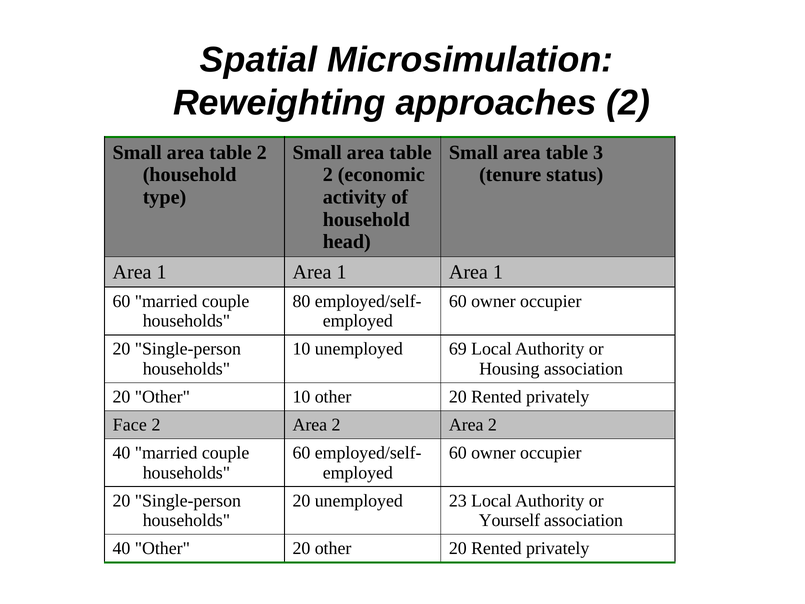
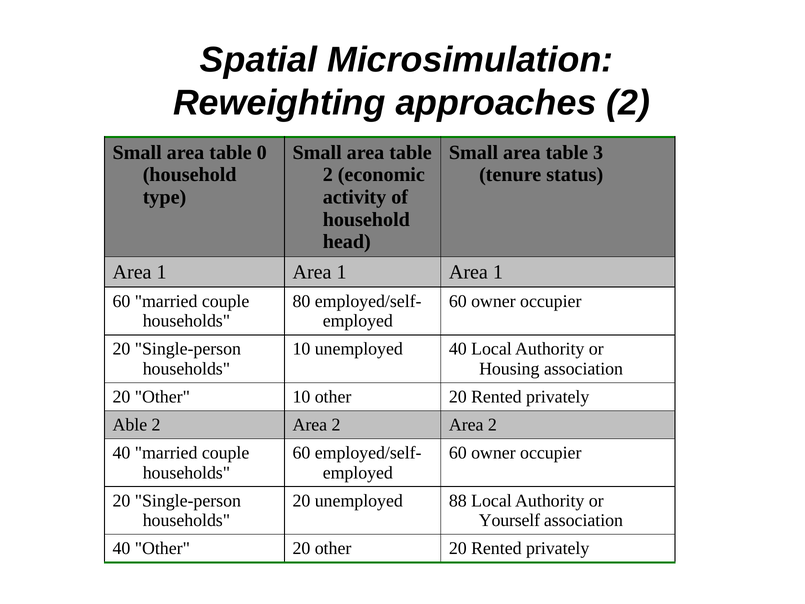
2: 2 -> 0 (262, 152)
unemployed 69: 69 -> 40 (458, 349)
Face: Face -> Able (130, 425)
23: 23 -> 88 (458, 500)
